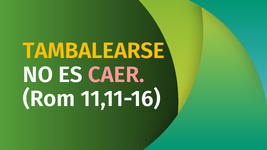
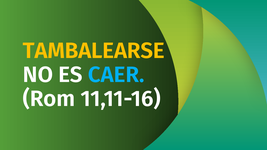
CAER colour: pink -> light blue (116, 75)
